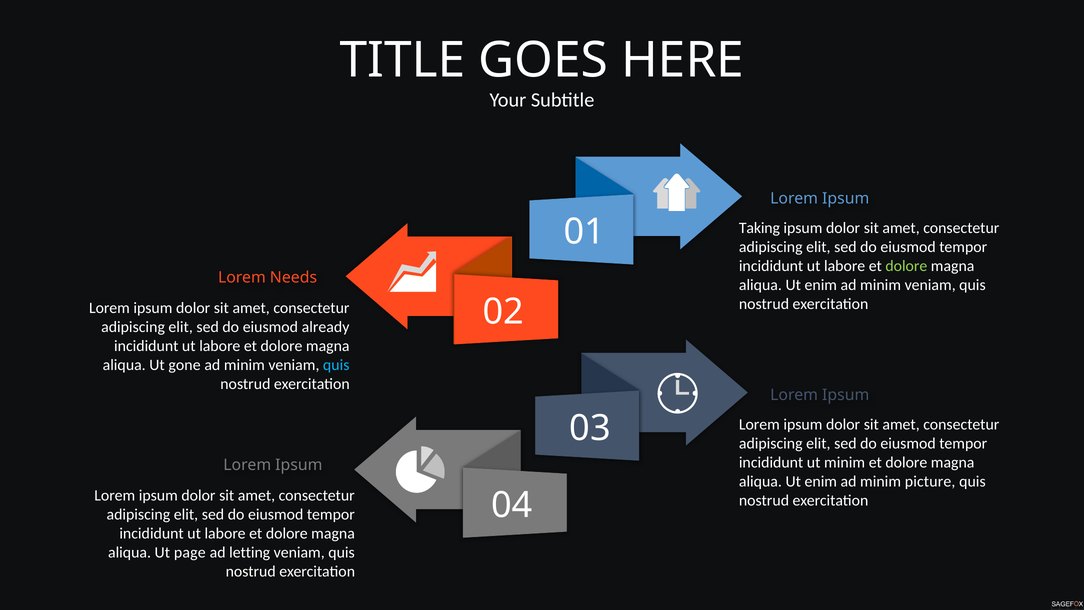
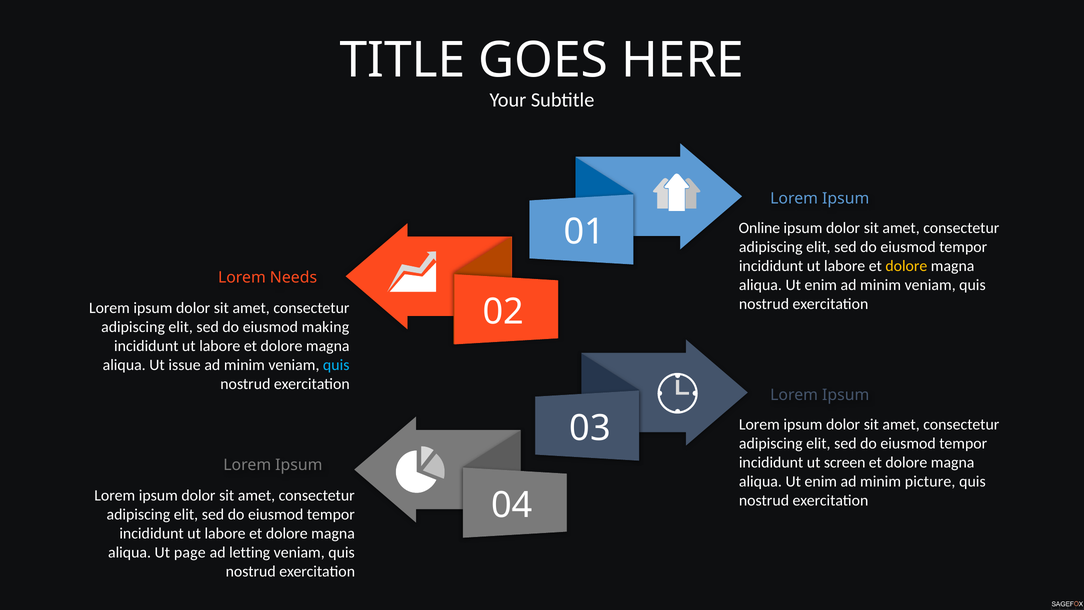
Taking: Taking -> Online (759, 228)
dolore colour: light green -> yellow (906, 266)
already: already -> making (325, 327)
gone: gone -> issue (185, 365)
ut minim: minim -> screen (845, 462)
